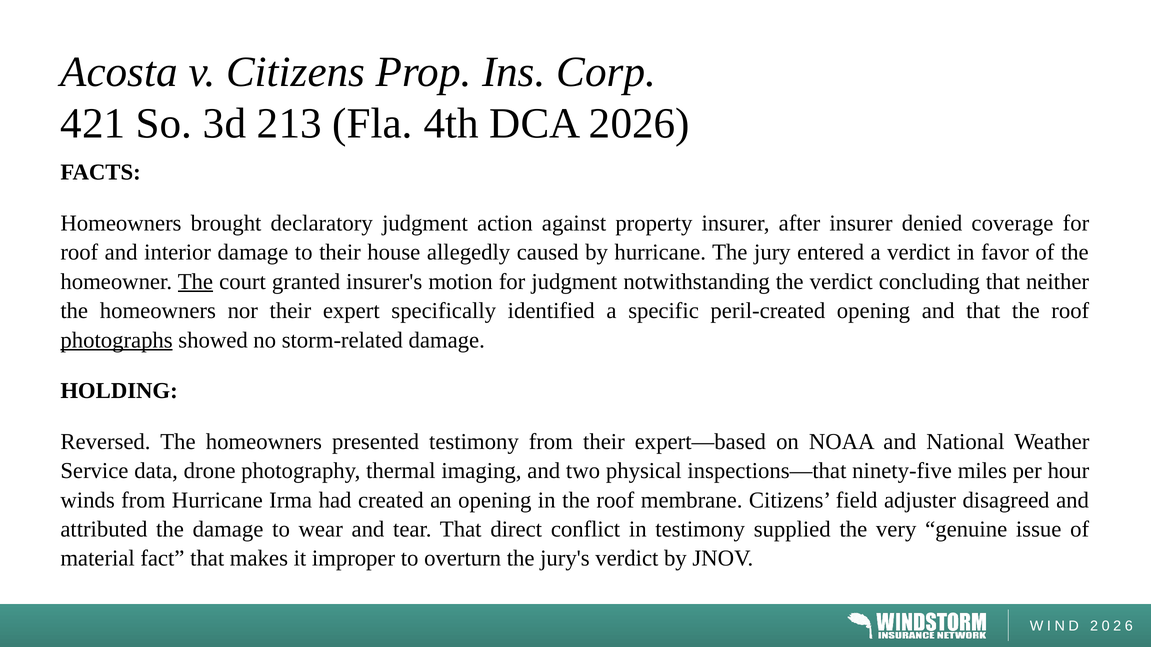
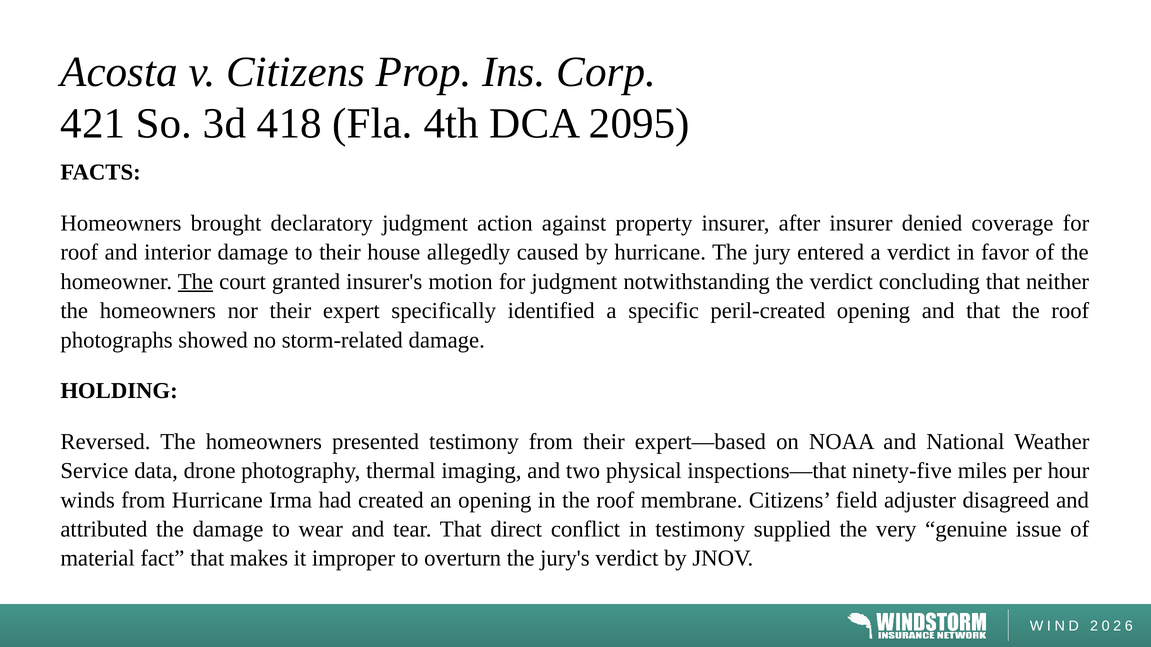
213: 213 -> 418 (289, 124)
2026: 2026 -> 2095 (639, 124)
photographs underline: present -> none (117, 340)
